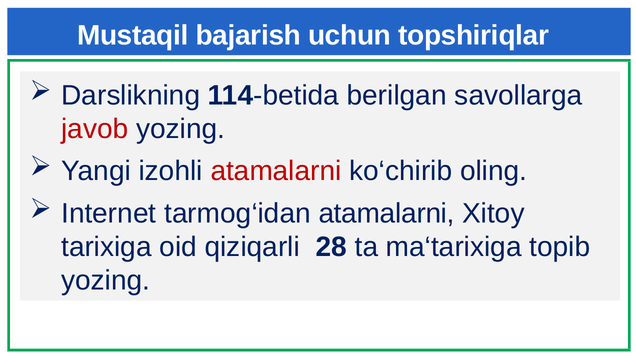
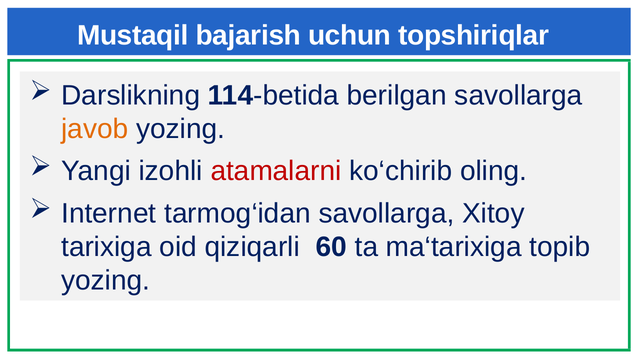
javob colour: red -> orange (95, 129)
tarmog‘idan atamalarni: atamalarni -> savollarga (387, 213)
28: 28 -> 60 (331, 247)
